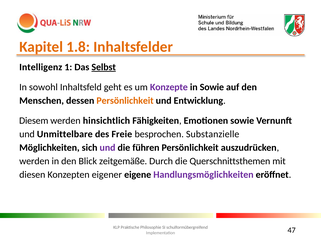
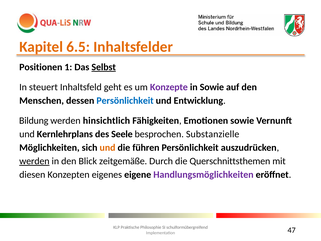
1.8: 1.8 -> 6.5 (78, 47)
Intelligenz: Intelligenz -> Positionen (41, 67)
sowohl: sowohl -> steuert (43, 87)
Persönlichkeit colour: orange -> blue (125, 101)
Diesem: Diesem -> Bildung (34, 120)
Unmittelbare: Unmittelbare -> Kernlehrplans (65, 134)
Freie: Freie -> Seele (122, 134)
und colour: purple -> orange (108, 147)
werden underline: none -> present (34, 161)
eigener: eigener -> eigenes (107, 175)
